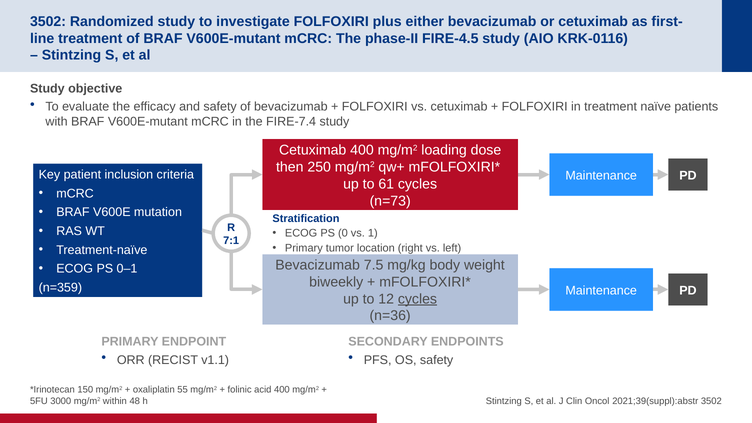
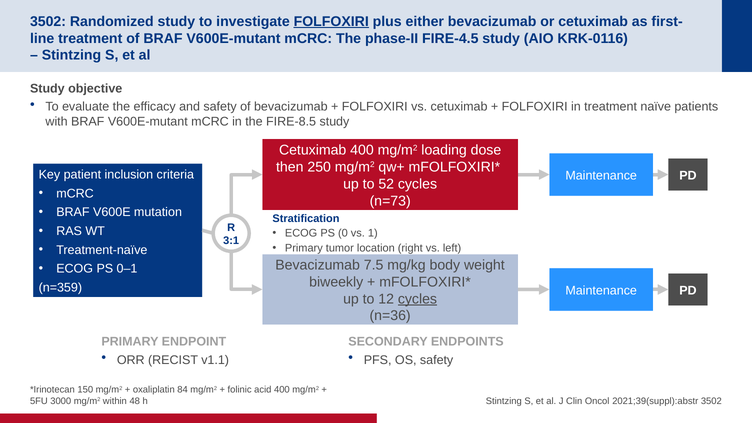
FOLFOXIRI underline: none -> present (331, 21)
FIRE-7.4: FIRE-7.4 -> FIRE-8.5 (291, 122)
61: 61 -> 52 (386, 184)
7:1: 7:1 -> 3:1 (231, 241)
55: 55 -> 84 (183, 390)
